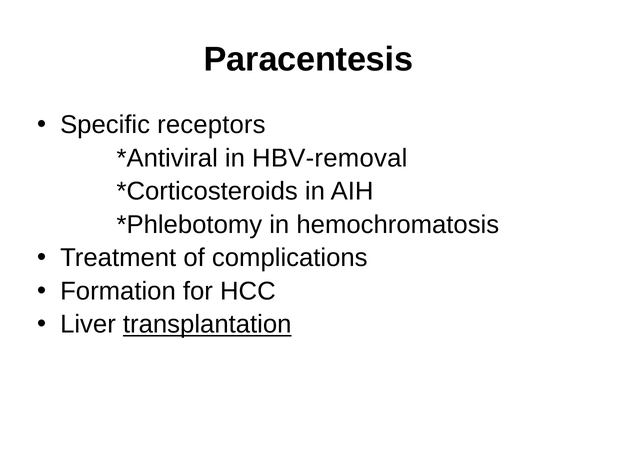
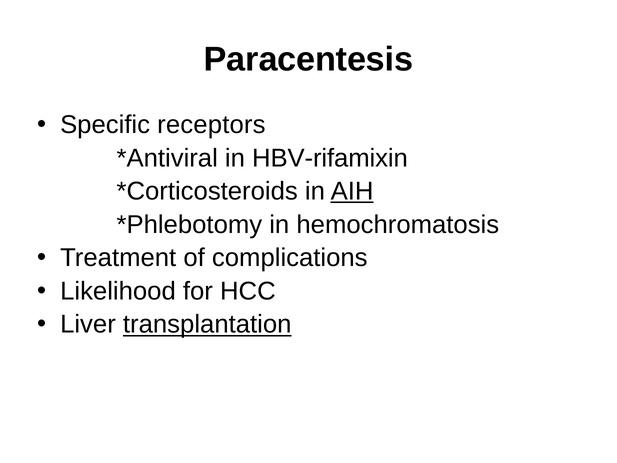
HBV-removal: HBV-removal -> HBV-rifamixin (330, 158)
AIH underline: none -> present (352, 191)
Formation: Formation -> Likelihood (118, 291)
